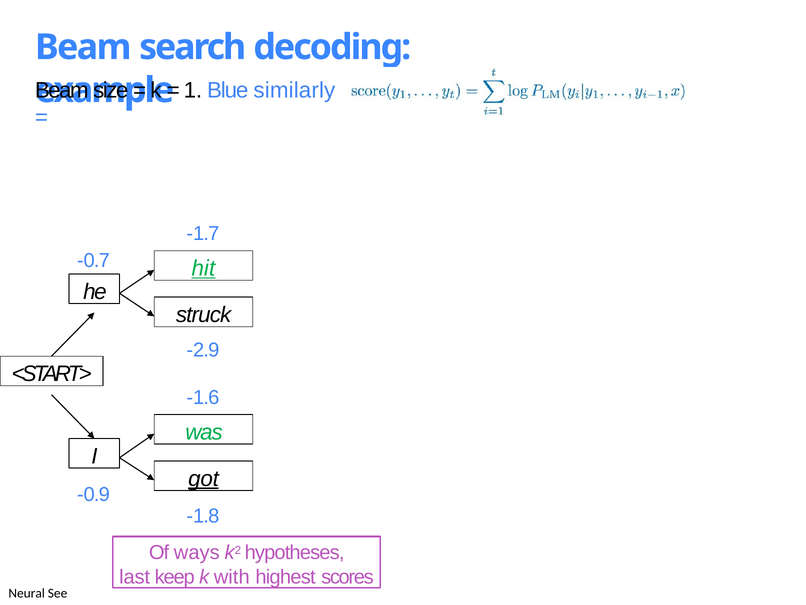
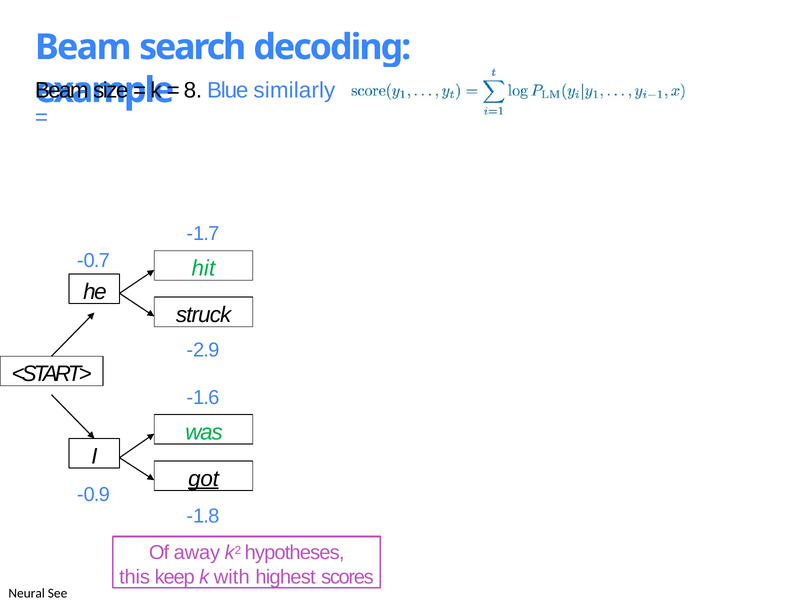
1: 1 -> 8 (193, 90)
hit underline: present -> none (203, 268)
ways: ways -> away (197, 552)
last: last -> this (135, 577)
